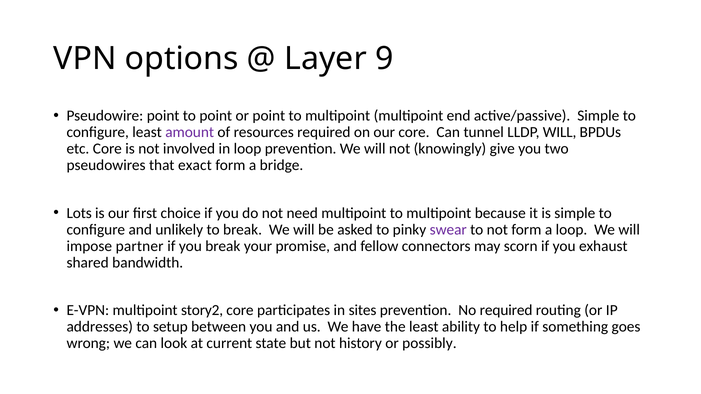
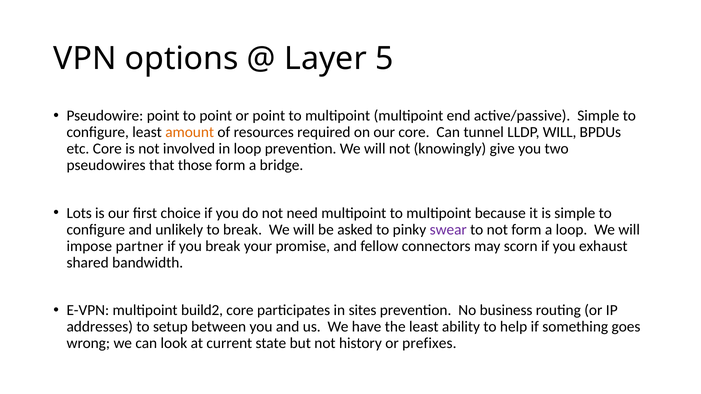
9: 9 -> 5 (384, 59)
amount colour: purple -> orange (190, 132)
exact: exact -> those (195, 165)
story2: story2 -> build2 (202, 311)
No required: required -> business (506, 311)
possibly: possibly -> prefixes (429, 344)
